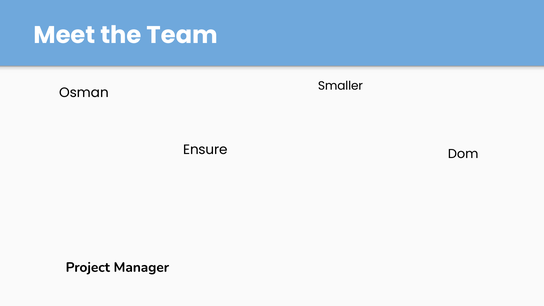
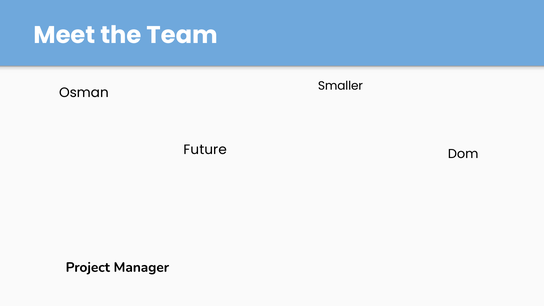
Ensure: Ensure -> Future (205, 150)
